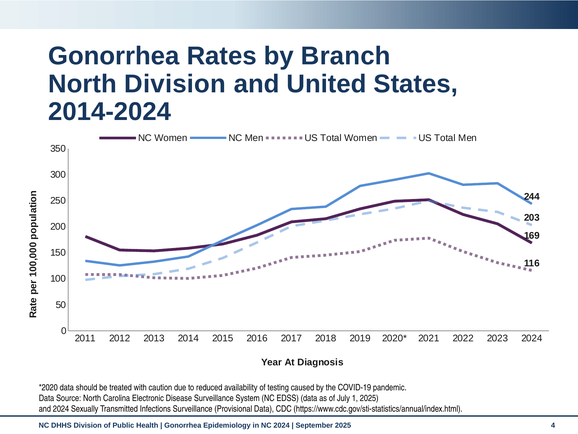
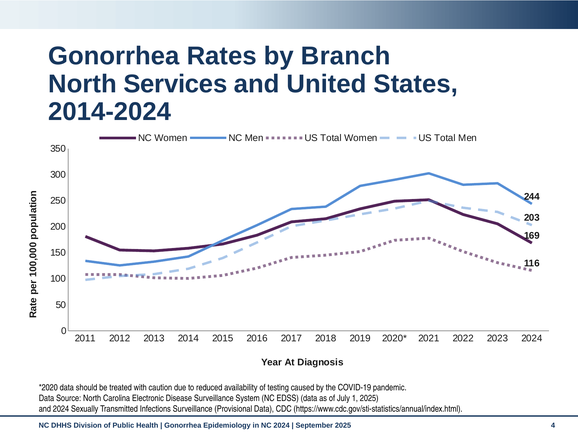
North Division: Division -> Services (175, 84)
